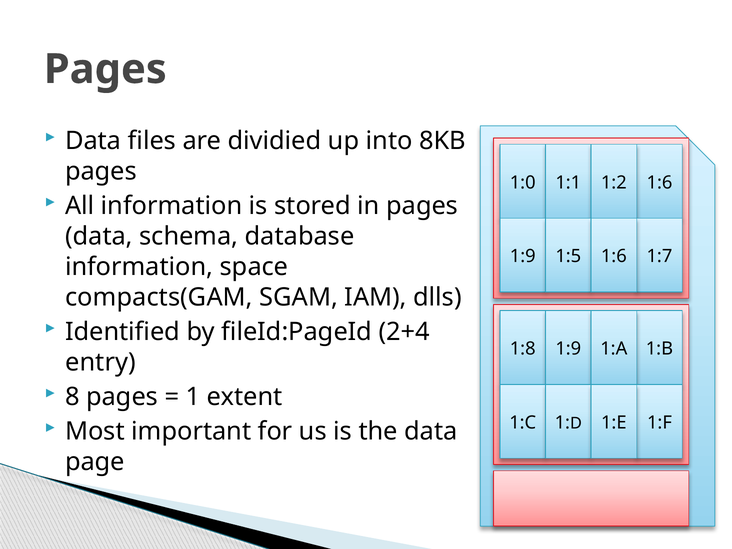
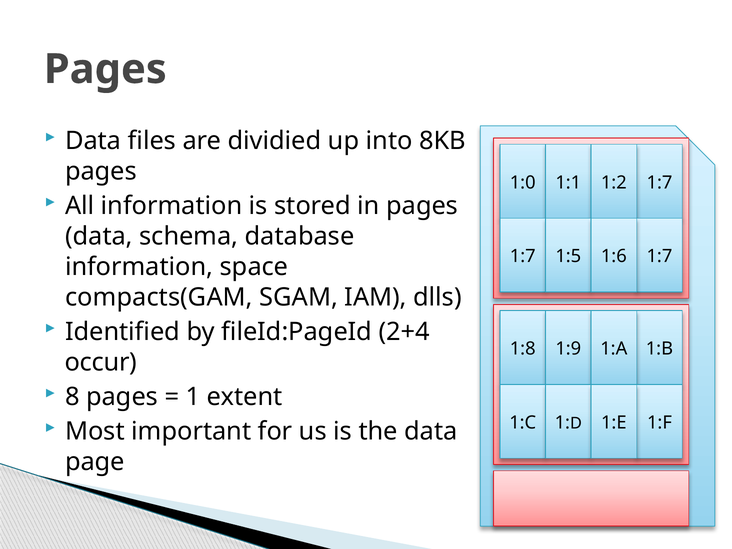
1:1 1:6: 1:6 -> 1:7 (659, 182)
1:9: 1:9 -> 1:7 (523, 256)
entry: entry -> occur (101, 362)
